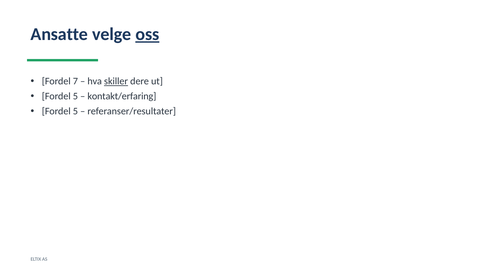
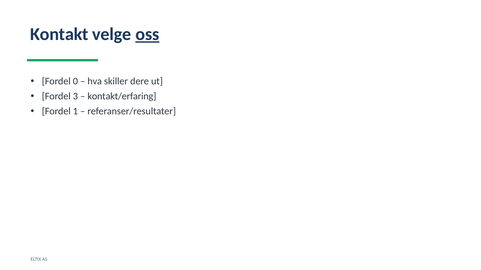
Ansatte: Ansatte -> Kontakt (59, 34)
7: 7 -> 0 (75, 81)
skiller underline: present -> none (116, 81)
5: 5 -> 3 (75, 97)
5: 5 -> 1 (75, 112)
